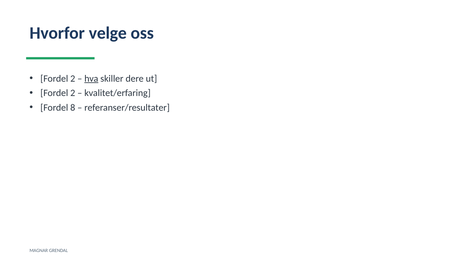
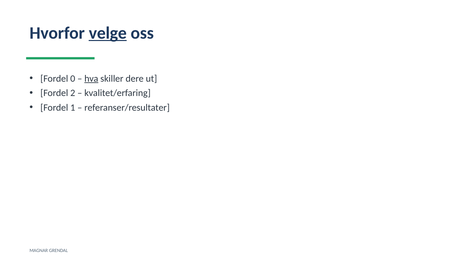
velge underline: none -> present (108, 33)
2: 2 -> 0 (73, 79)
8: 8 -> 1 (73, 108)
